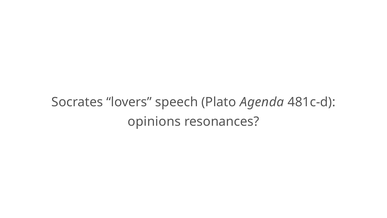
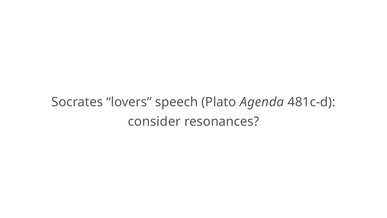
opinions: opinions -> consider (154, 121)
